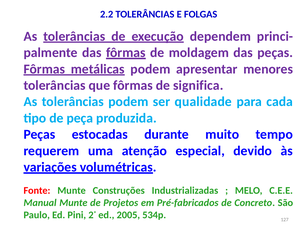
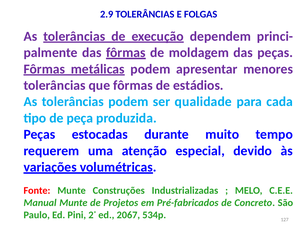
2.2: 2.2 -> 2.9 (107, 14)
significa: significa -> estádios (198, 85)
2005: 2005 -> 2067 (128, 215)
